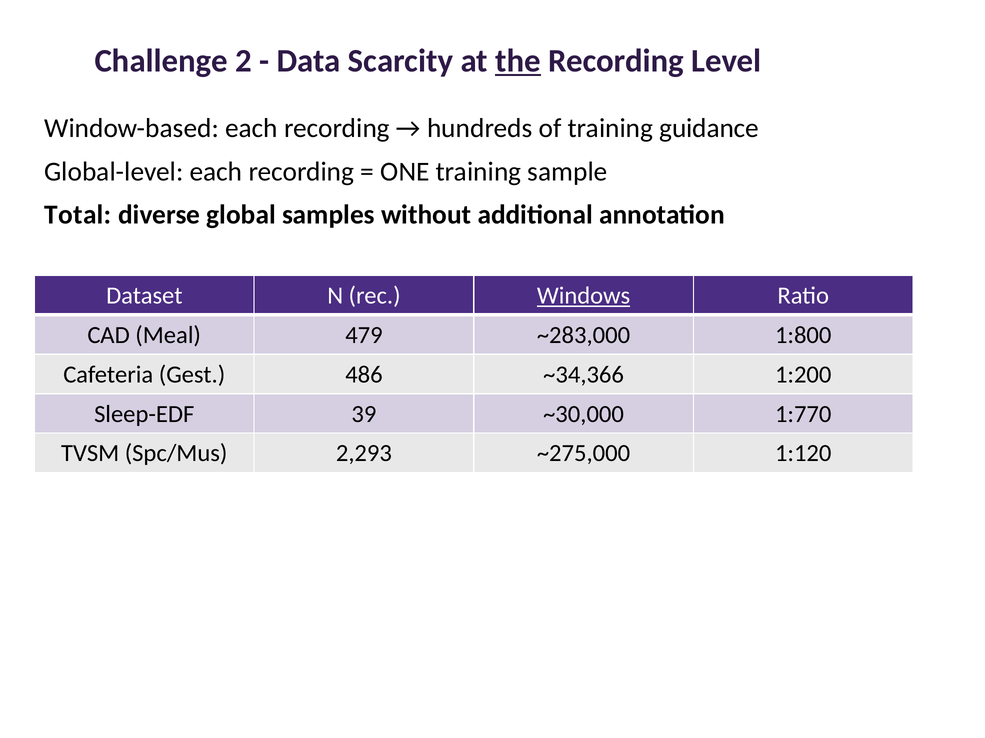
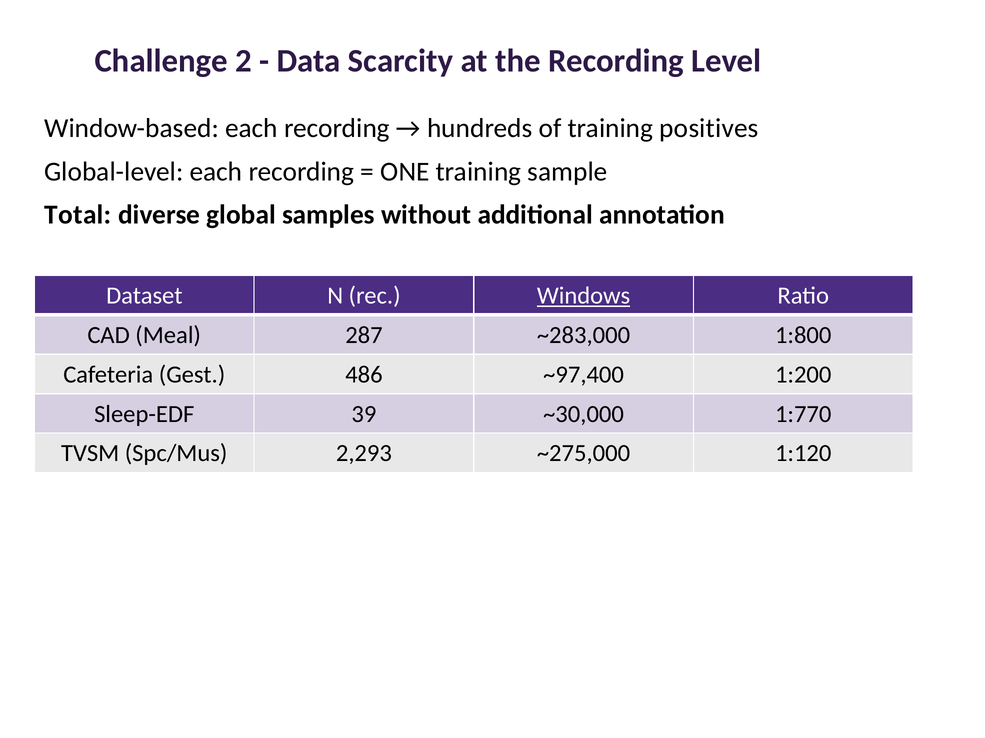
the underline: present -> none (518, 61)
guidance: guidance -> positives (709, 129)
479: 479 -> 287 (364, 335)
~34,366: ~34,366 -> ~97,400 (584, 375)
